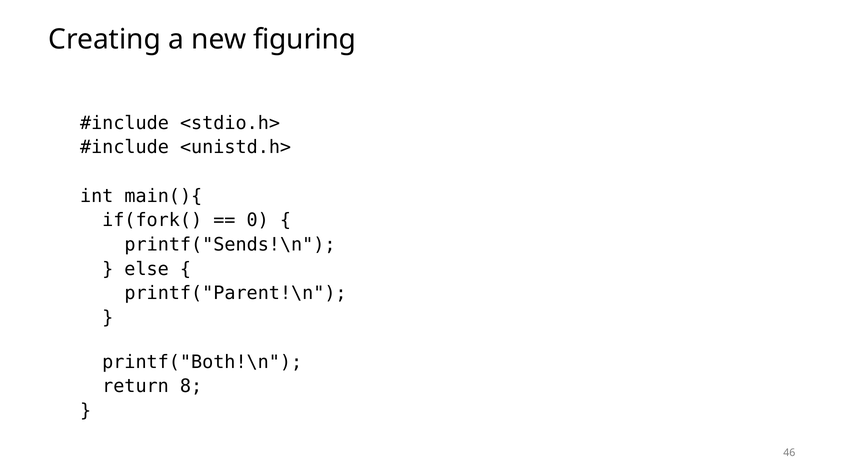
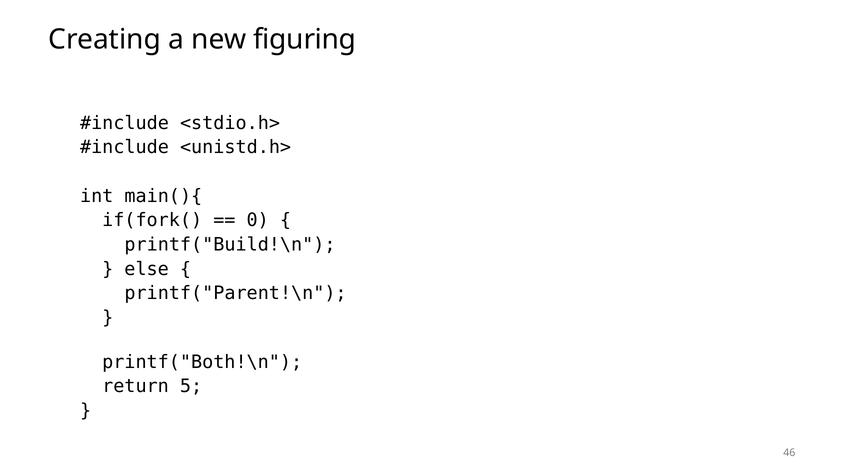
printf("Sends!\n: printf("Sends!\n -> printf("Build!\n (230, 245)
8: 8 -> 5 (191, 386)
